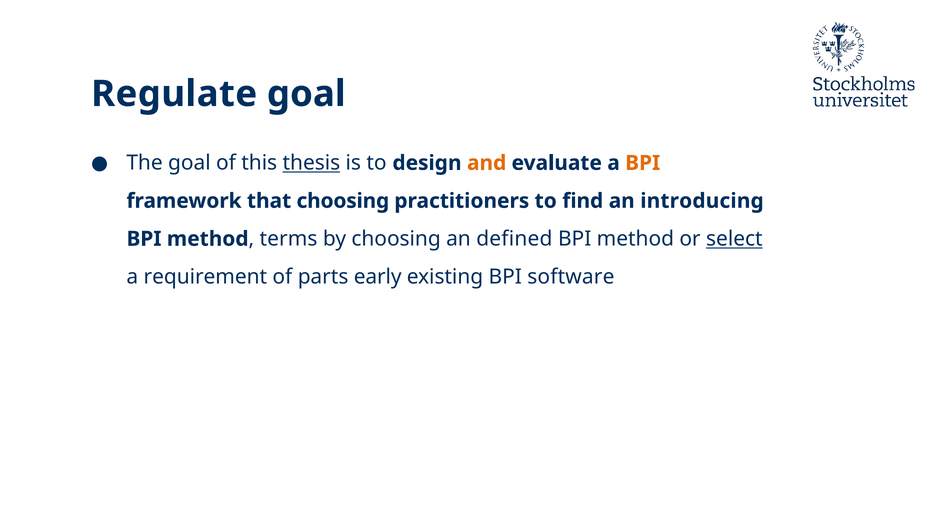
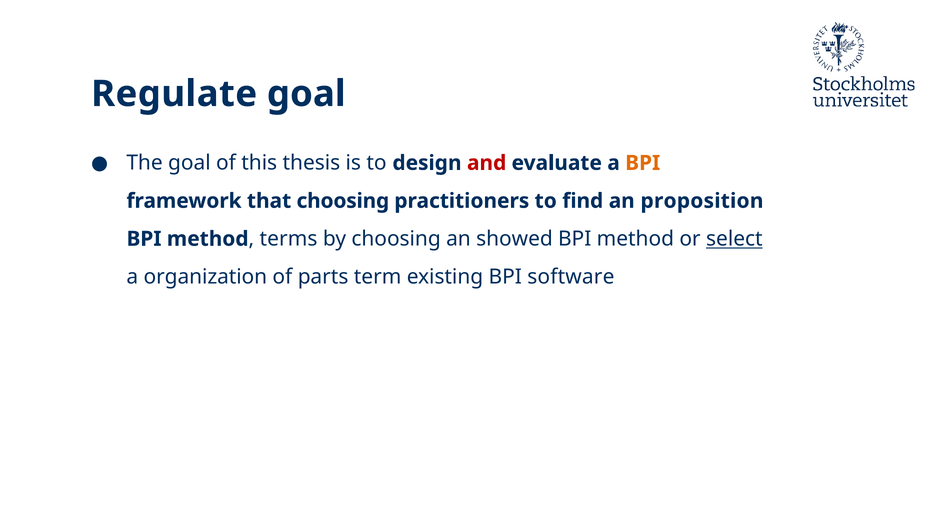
thesis underline: present -> none (311, 163)
and colour: orange -> red (487, 163)
introducing: introducing -> proposition (702, 201)
defined: defined -> showed (514, 239)
requirement: requirement -> organization (205, 277)
early: early -> term (378, 277)
